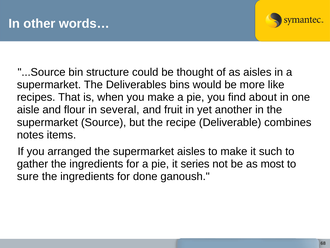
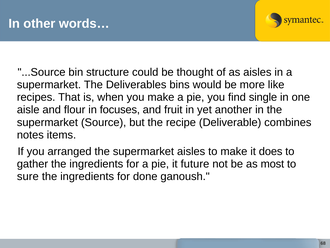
about: about -> single (263, 97)
several: several -> focuses (120, 110)
such: such -> does (271, 151)
series: series -> future (195, 164)
